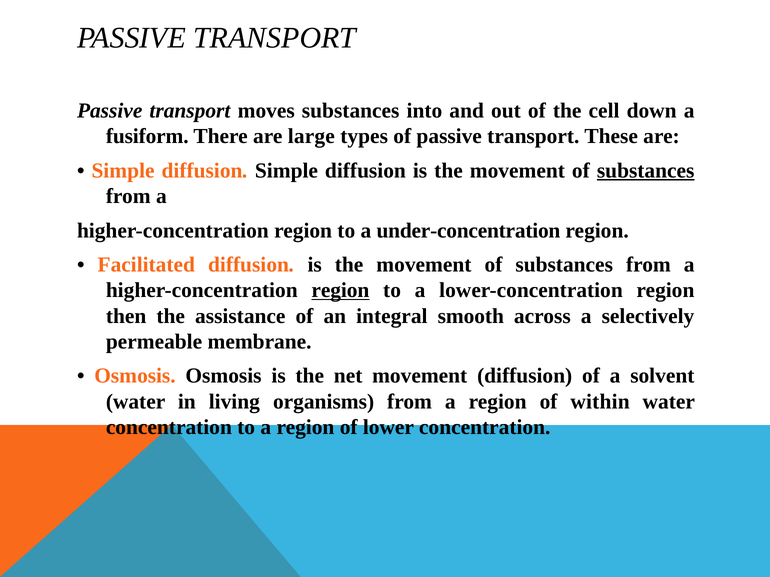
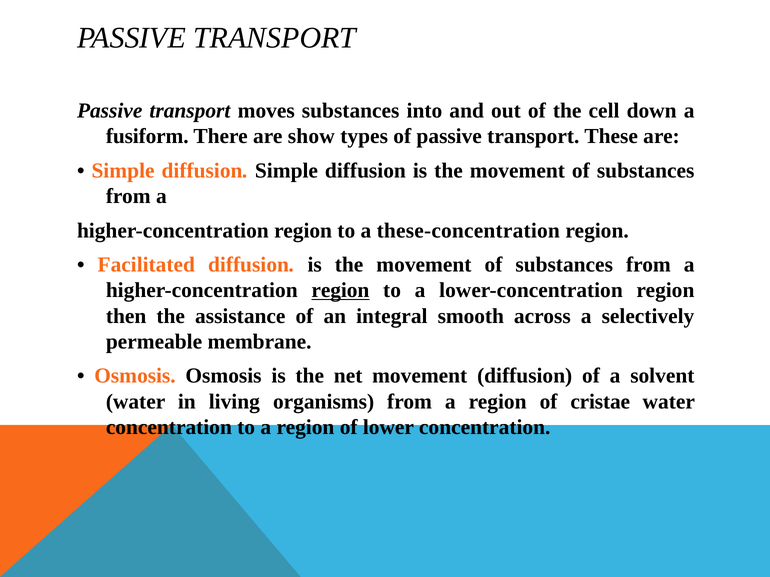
large: large -> show (311, 137)
substances underline: present -> none (646, 171)
under-concentration: under-concentration -> these-concentration (468, 231)
within: within -> cristae (600, 402)
